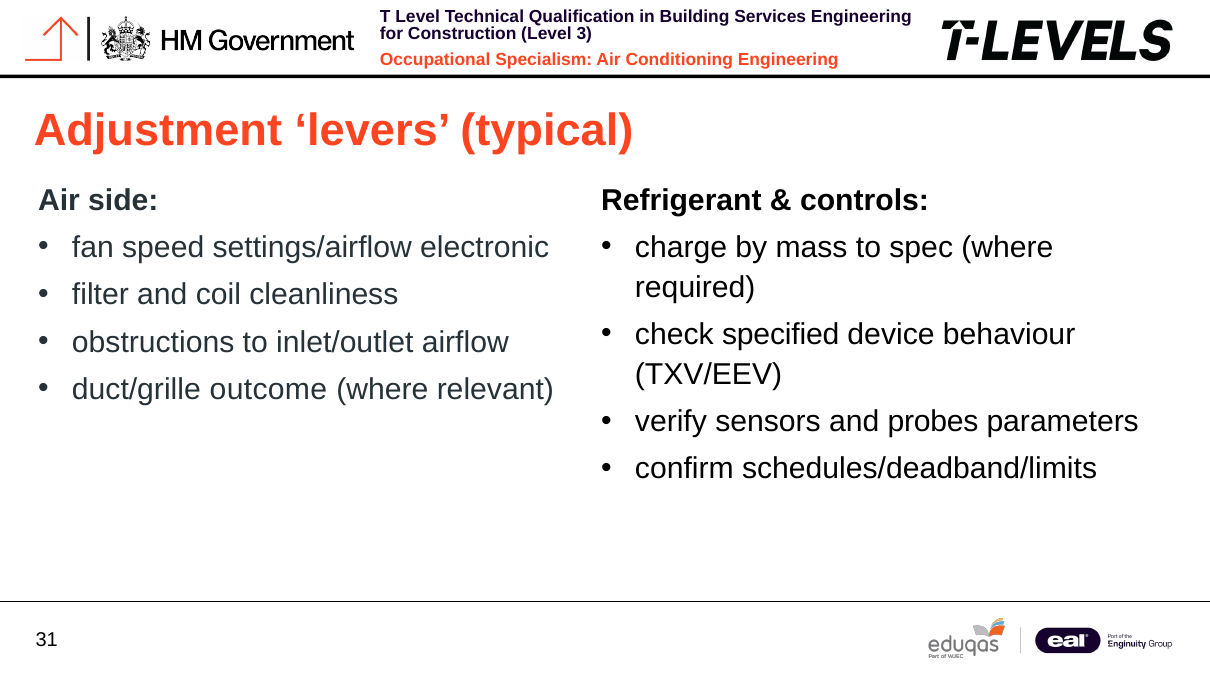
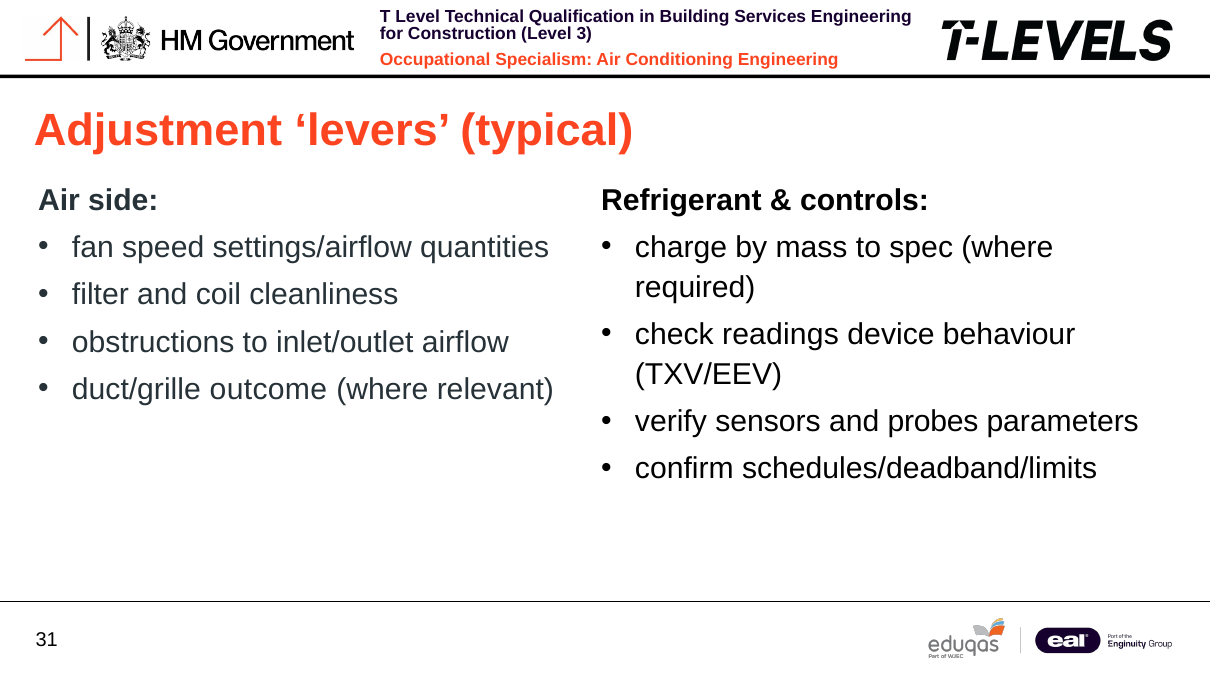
electronic: electronic -> quantities (485, 248)
specified: specified -> readings (781, 335)
